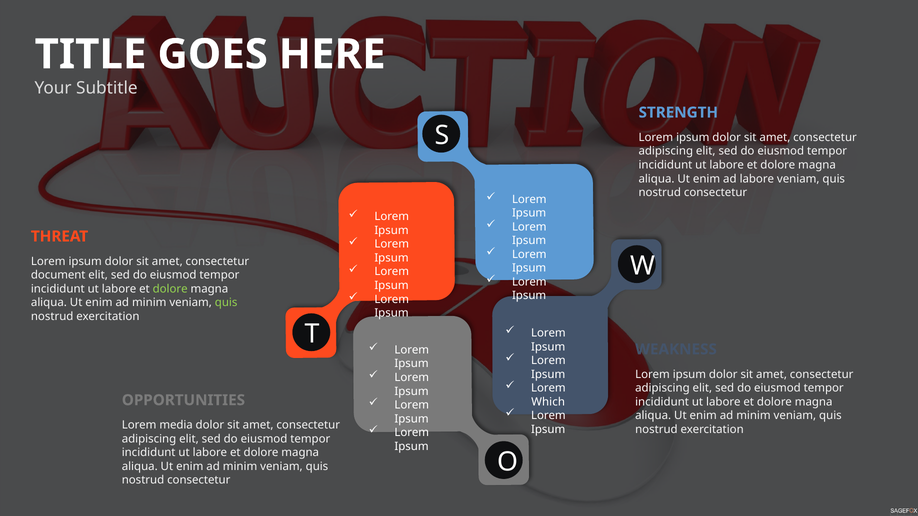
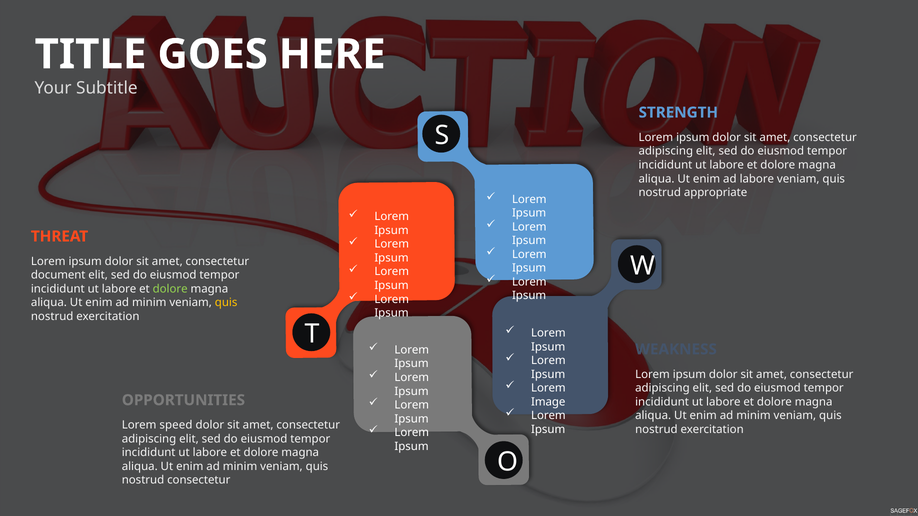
consectetur: consectetur -> appropriate (716, 193)
quis colour: light green -> yellow (226, 303)
Which: Which -> Image (548, 402)
media: media -> speed (176, 425)
